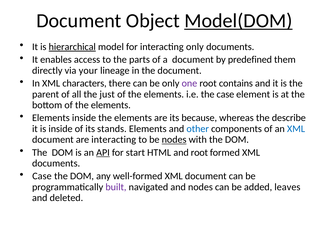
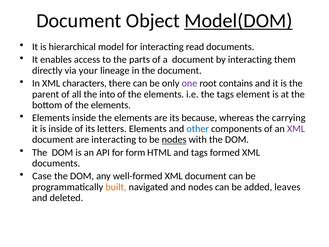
hierarchical underline: present -> none (72, 47)
interacting only: only -> read (195, 47)
by predefined: predefined -> interacting (250, 60)
just: just -> into (107, 94)
the case: case -> tags (225, 94)
describe: describe -> carrying (289, 118)
stands: stands -> letters (112, 129)
XML colour: blue -> purple (296, 129)
API underline: present -> none (103, 152)
start: start -> form (135, 152)
and root: root -> tags (199, 152)
built colour: purple -> orange (116, 187)
